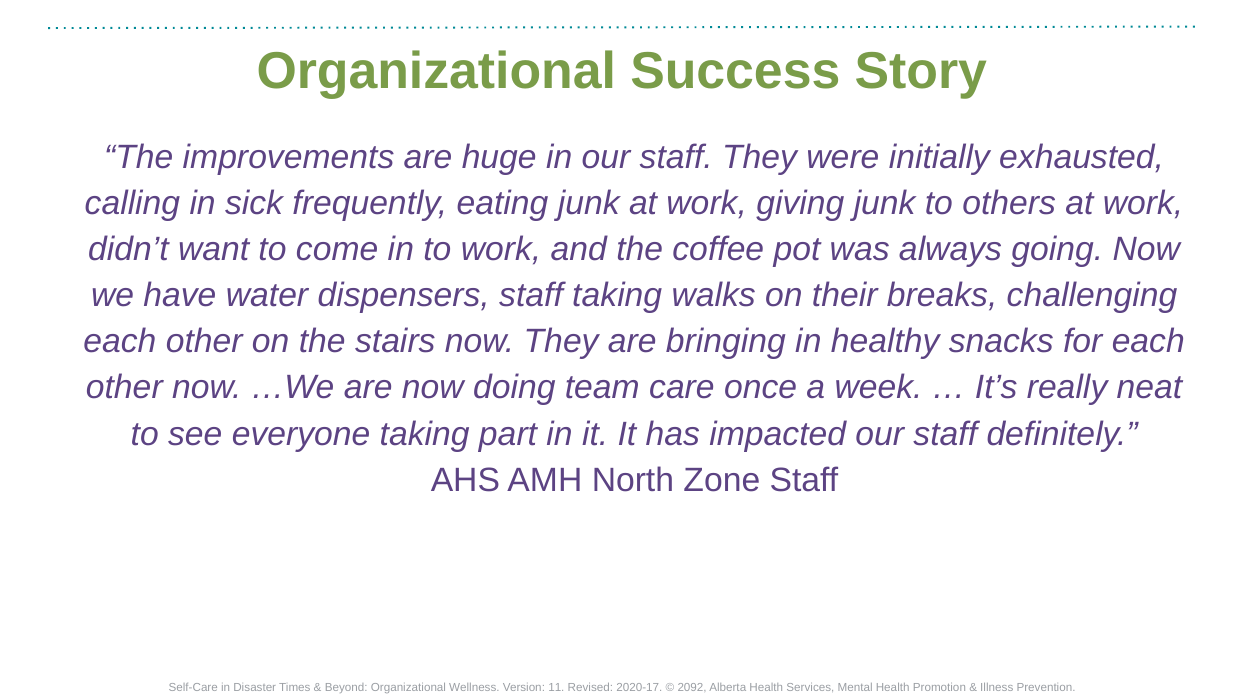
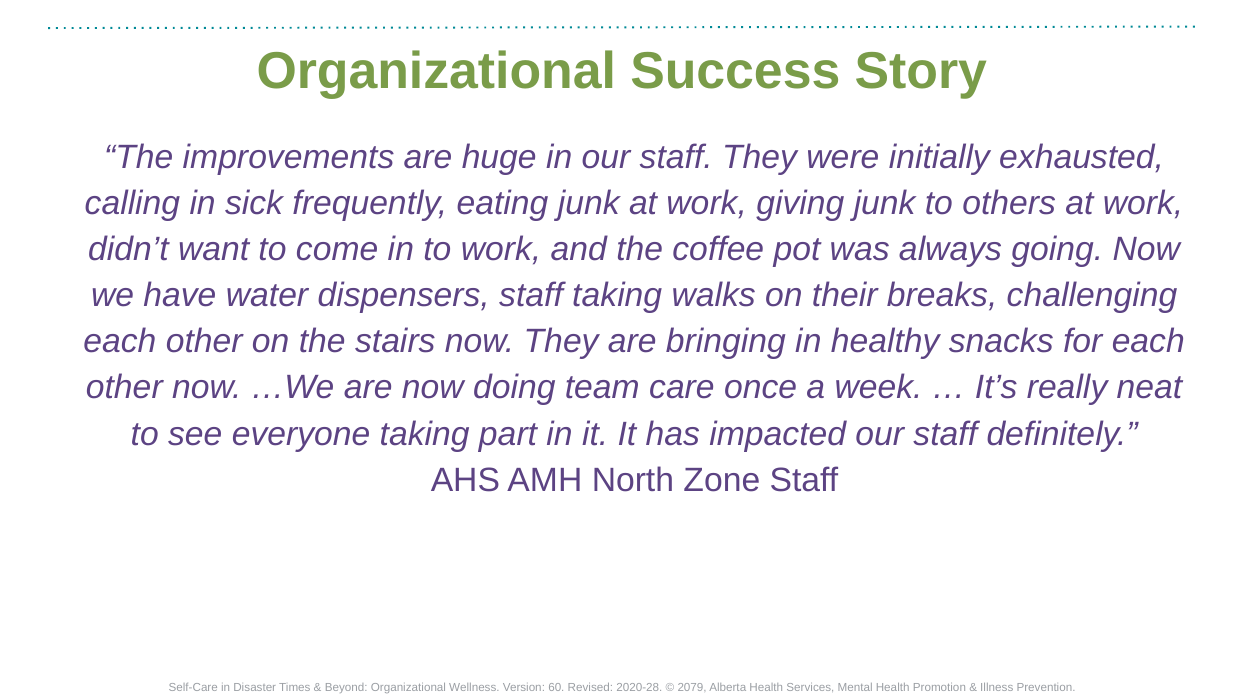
11: 11 -> 60 (556, 687)
2020-17: 2020-17 -> 2020-28 (639, 687)
2092: 2092 -> 2079 (692, 687)
